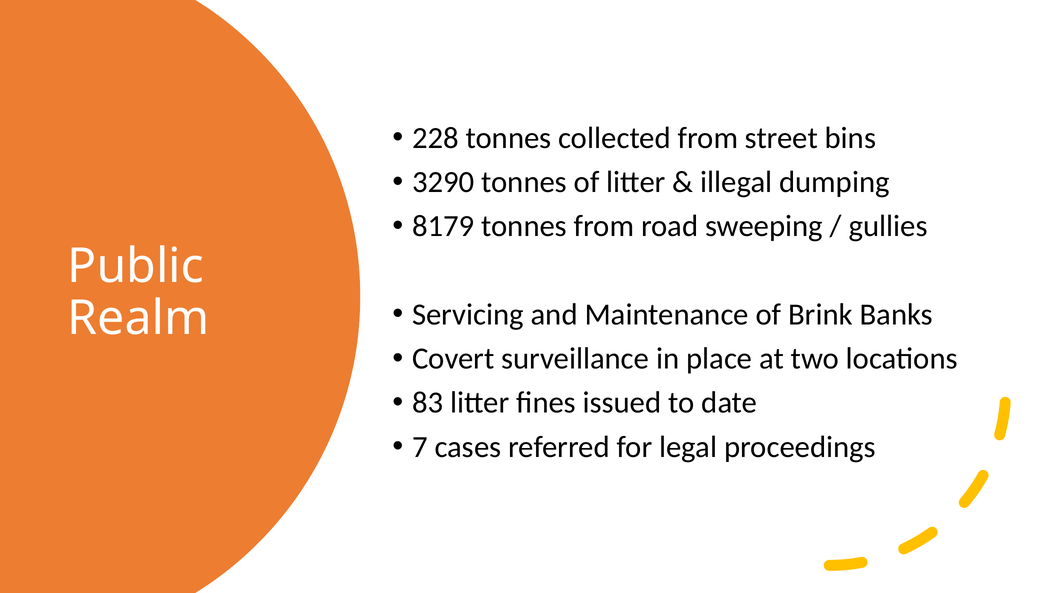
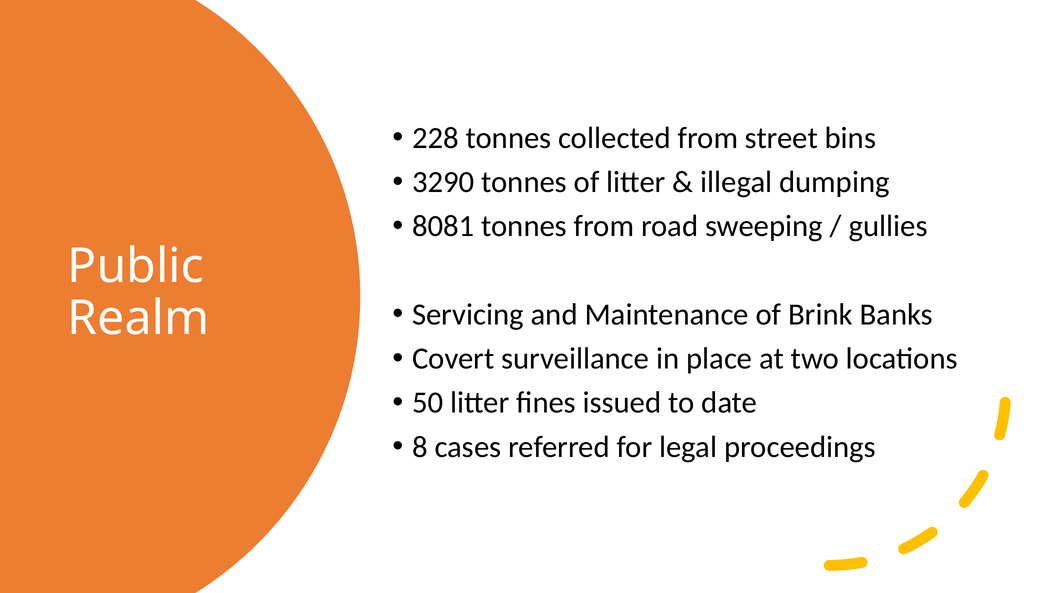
8179: 8179 -> 8081 (443, 226)
83: 83 -> 50 (428, 403)
7: 7 -> 8 (420, 447)
